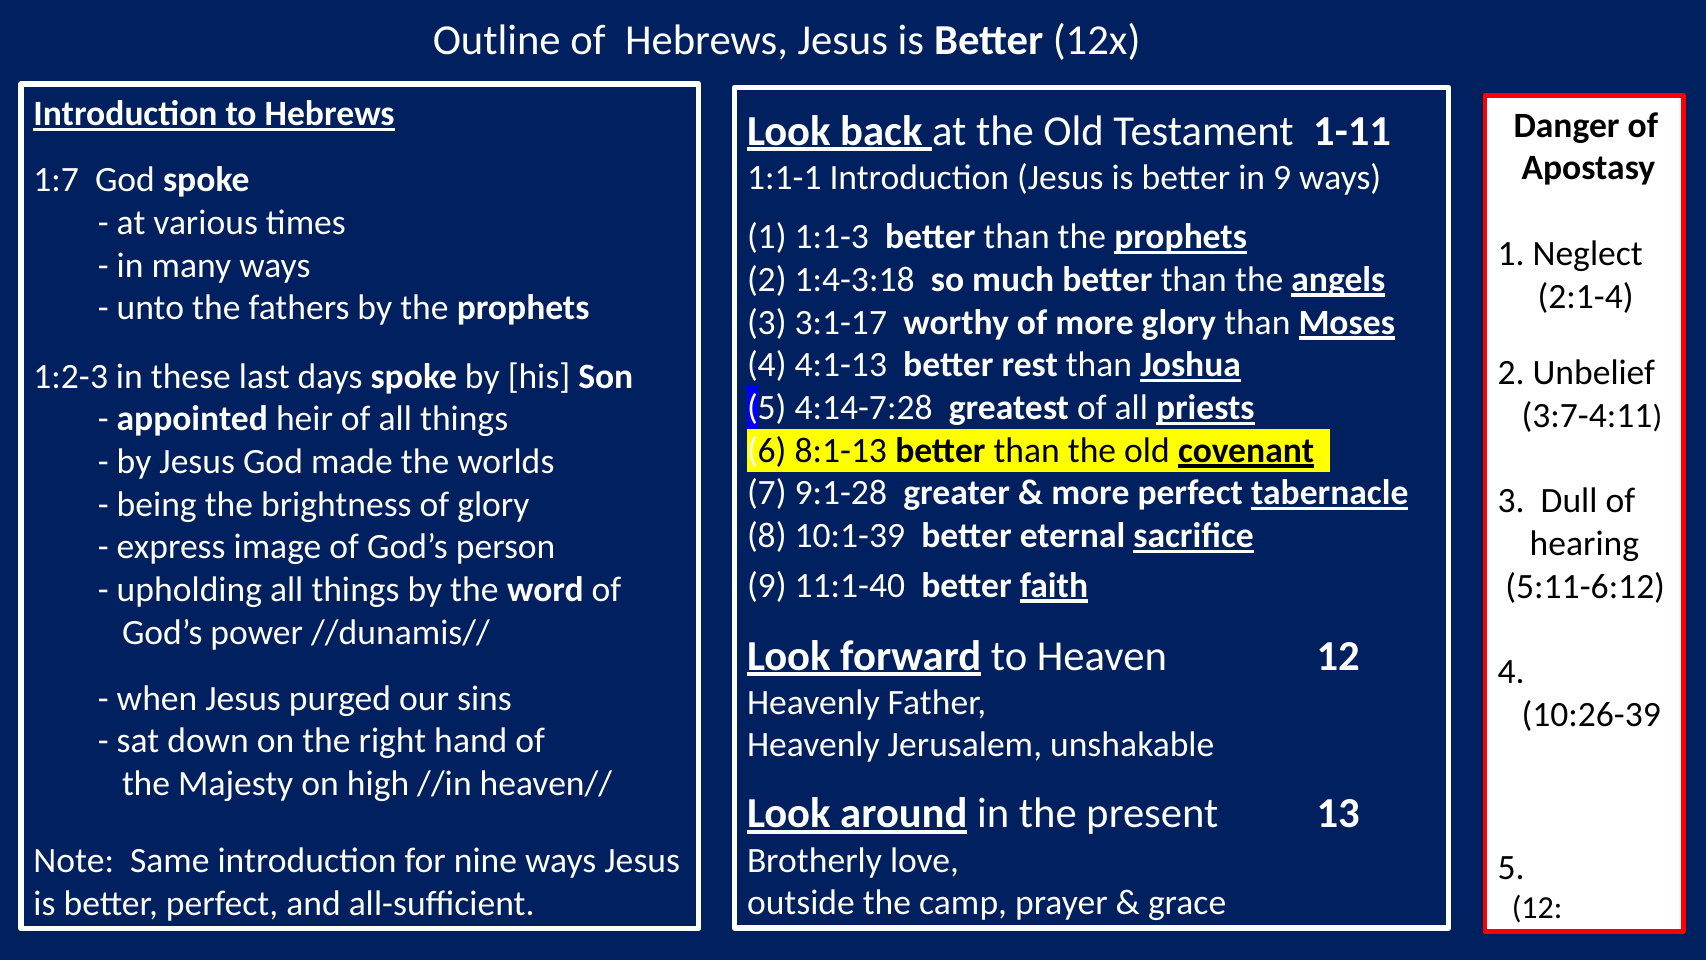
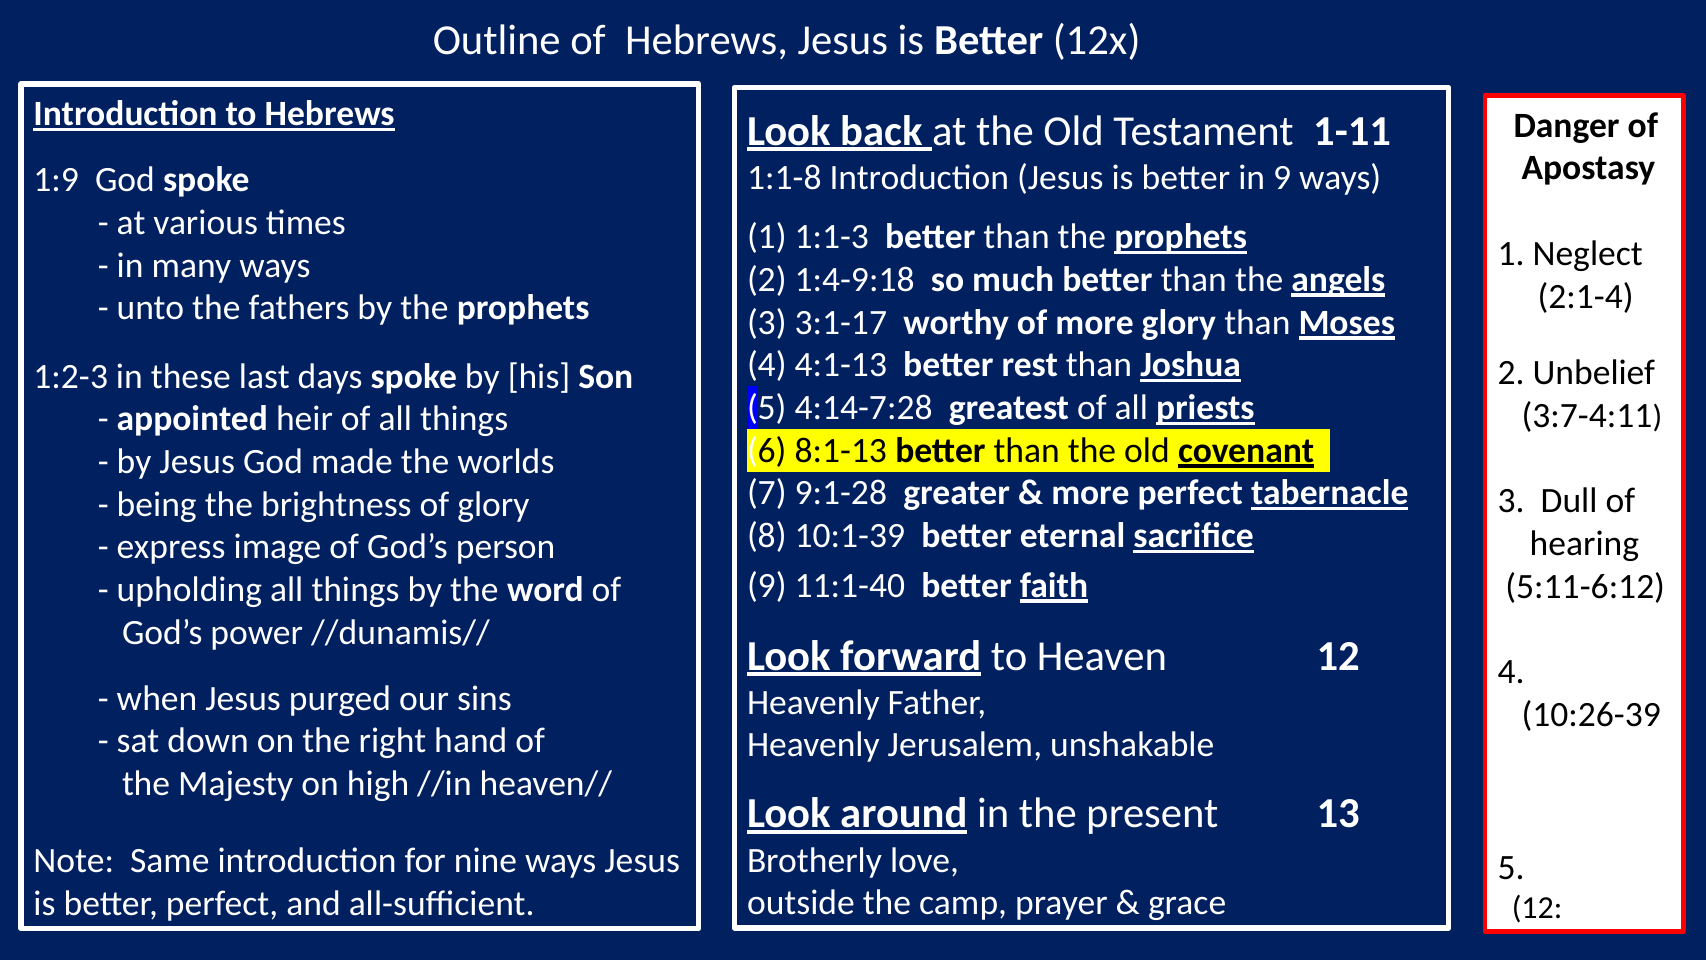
1:1-1: 1:1-1 -> 1:1-8 (784, 177)
1:7: 1:7 -> 1:9 (56, 180)
1:4-3:18: 1:4-3:18 -> 1:4-9:18 (855, 280)
